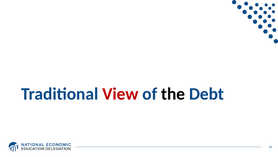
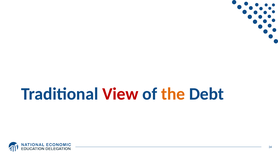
the colour: black -> orange (173, 93)
